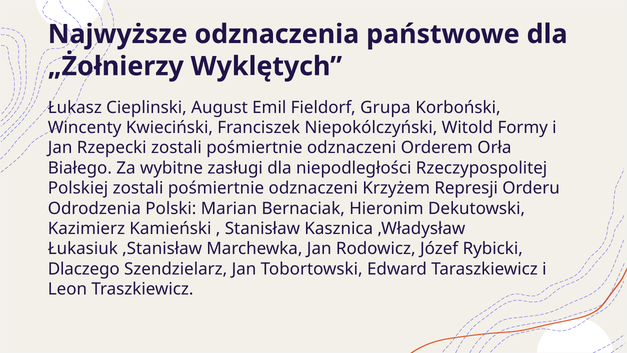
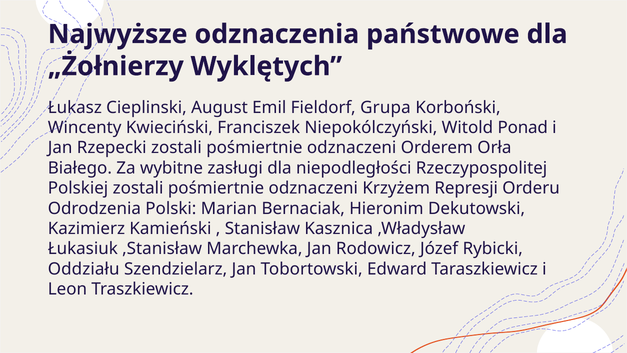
Formy: Formy -> Ponad (523, 128)
Dlaczego: Dlaczego -> Oddziału (84, 269)
